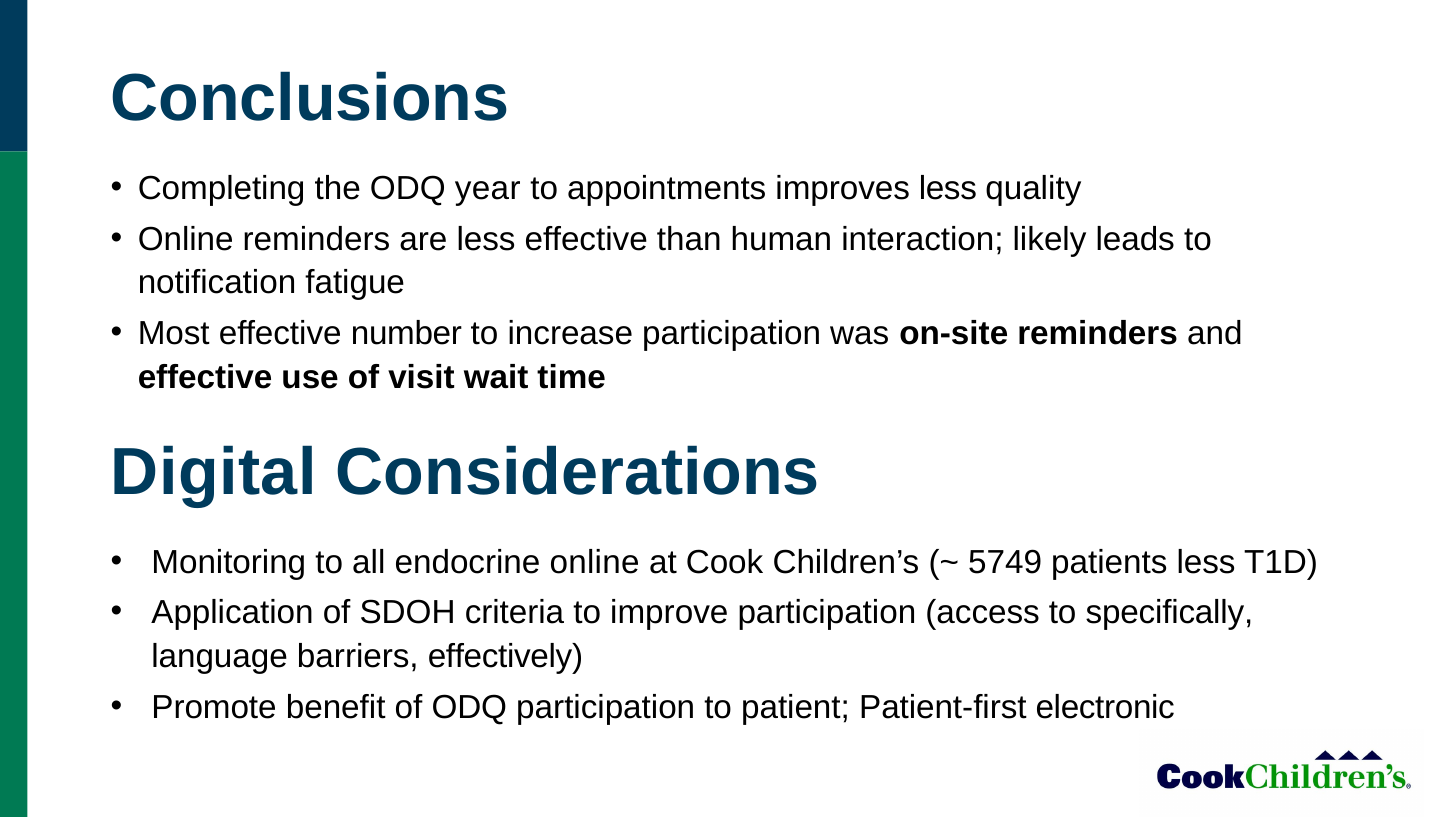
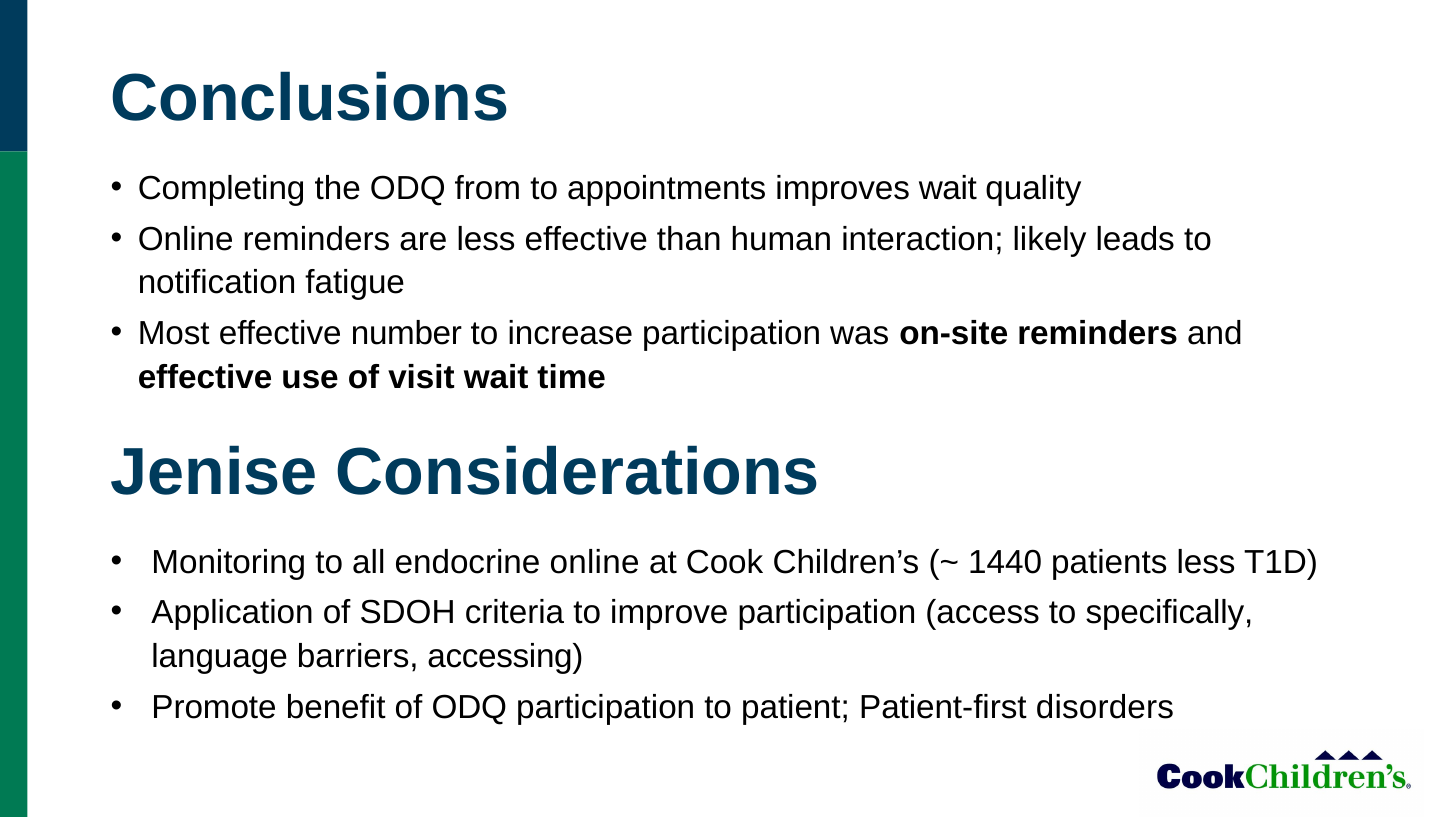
year: year -> from (488, 188)
improves less: less -> wait (948, 188)
Digital: Digital -> Jenise (214, 472)
5749: 5749 -> 1440 (1005, 562)
effectively: effectively -> accessing (505, 656)
electronic: electronic -> disorders (1105, 707)
